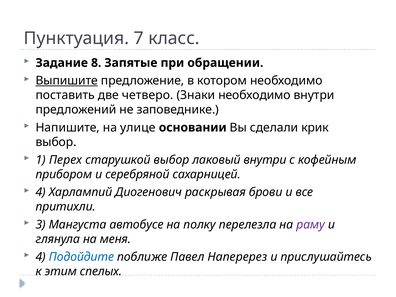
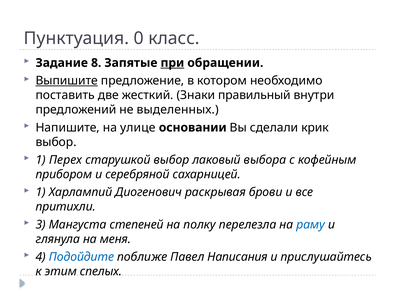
7: 7 -> 0 (139, 38)
при underline: none -> present (172, 63)
четверо: четверо -> жесткий (148, 95)
Знаки необходимо: необходимо -> правильный (254, 95)
заповеднике: заповеднике -> выделенных (178, 110)
лаковый внутри: внутри -> выбора (265, 160)
4: 4 -> 1 (41, 192)
автобусе: автобусе -> степеней (137, 225)
раму colour: purple -> blue (311, 225)
Наперерез: Наперерез -> Написания (238, 257)
